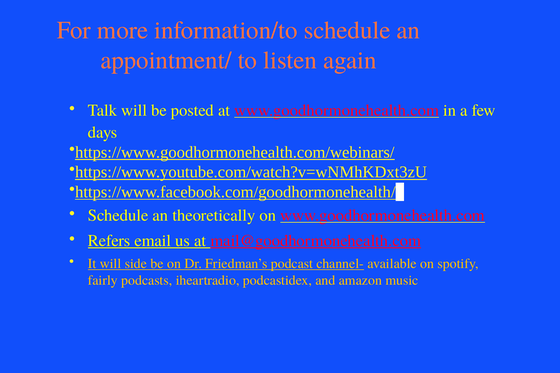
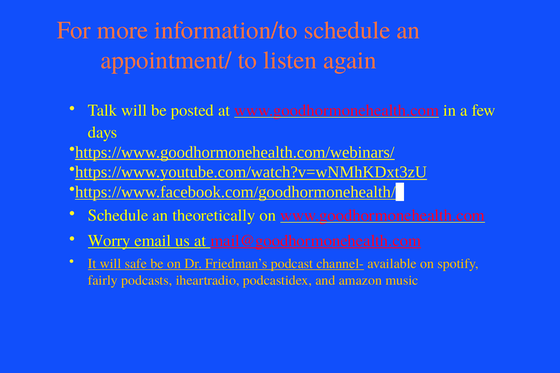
Refers: Refers -> Worry (109, 241)
side: side -> safe (136, 264)
